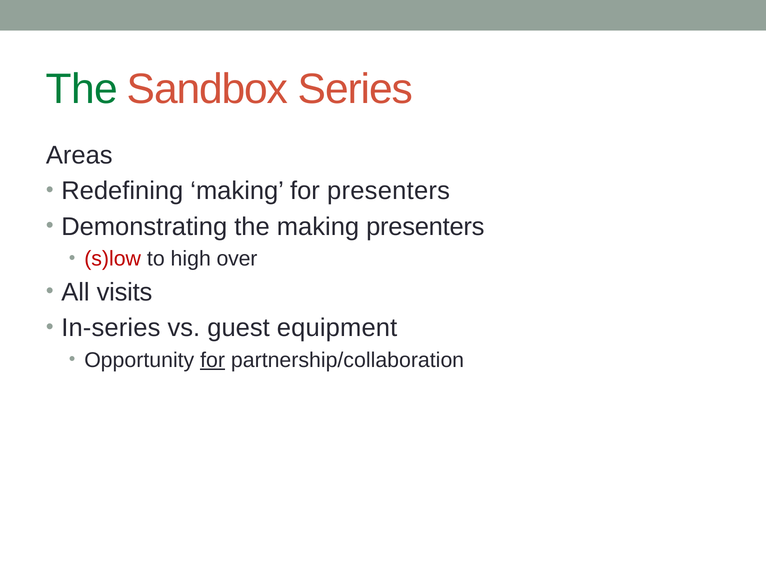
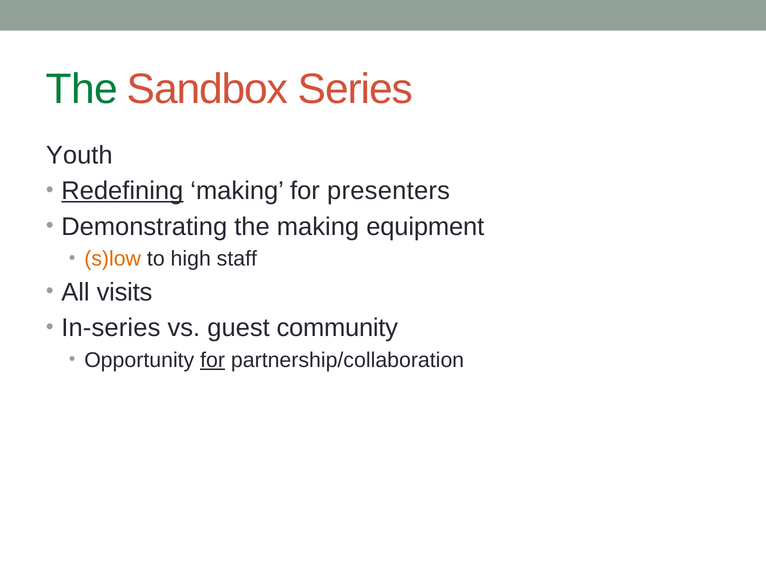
Areas: Areas -> Youth (79, 155)
Redefining underline: none -> present (122, 191)
making presenters: presenters -> equipment (425, 226)
s)low colour: red -> orange (113, 259)
over: over -> staff (237, 259)
equipment: equipment -> community (337, 328)
